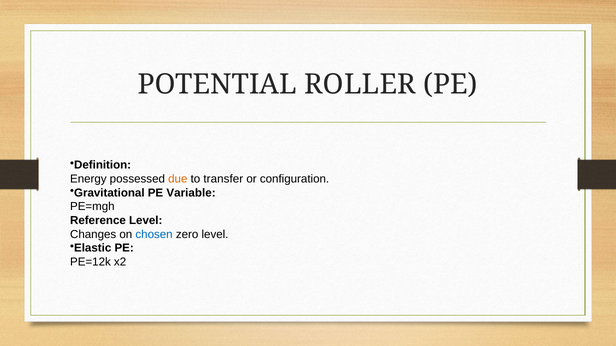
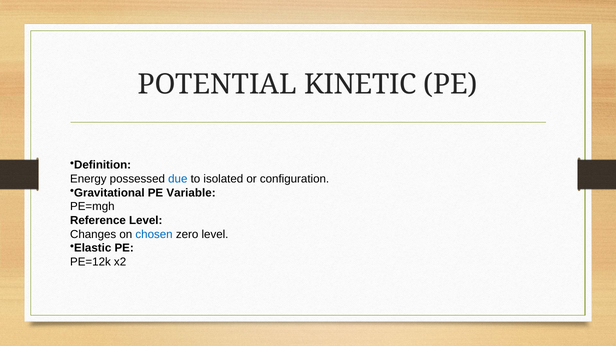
ROLLER: ROLLER -> KINETIC (360, 85)
due colour: orange -> blue (178, 179)
transfer: transfer -> isolated (223, 179)
